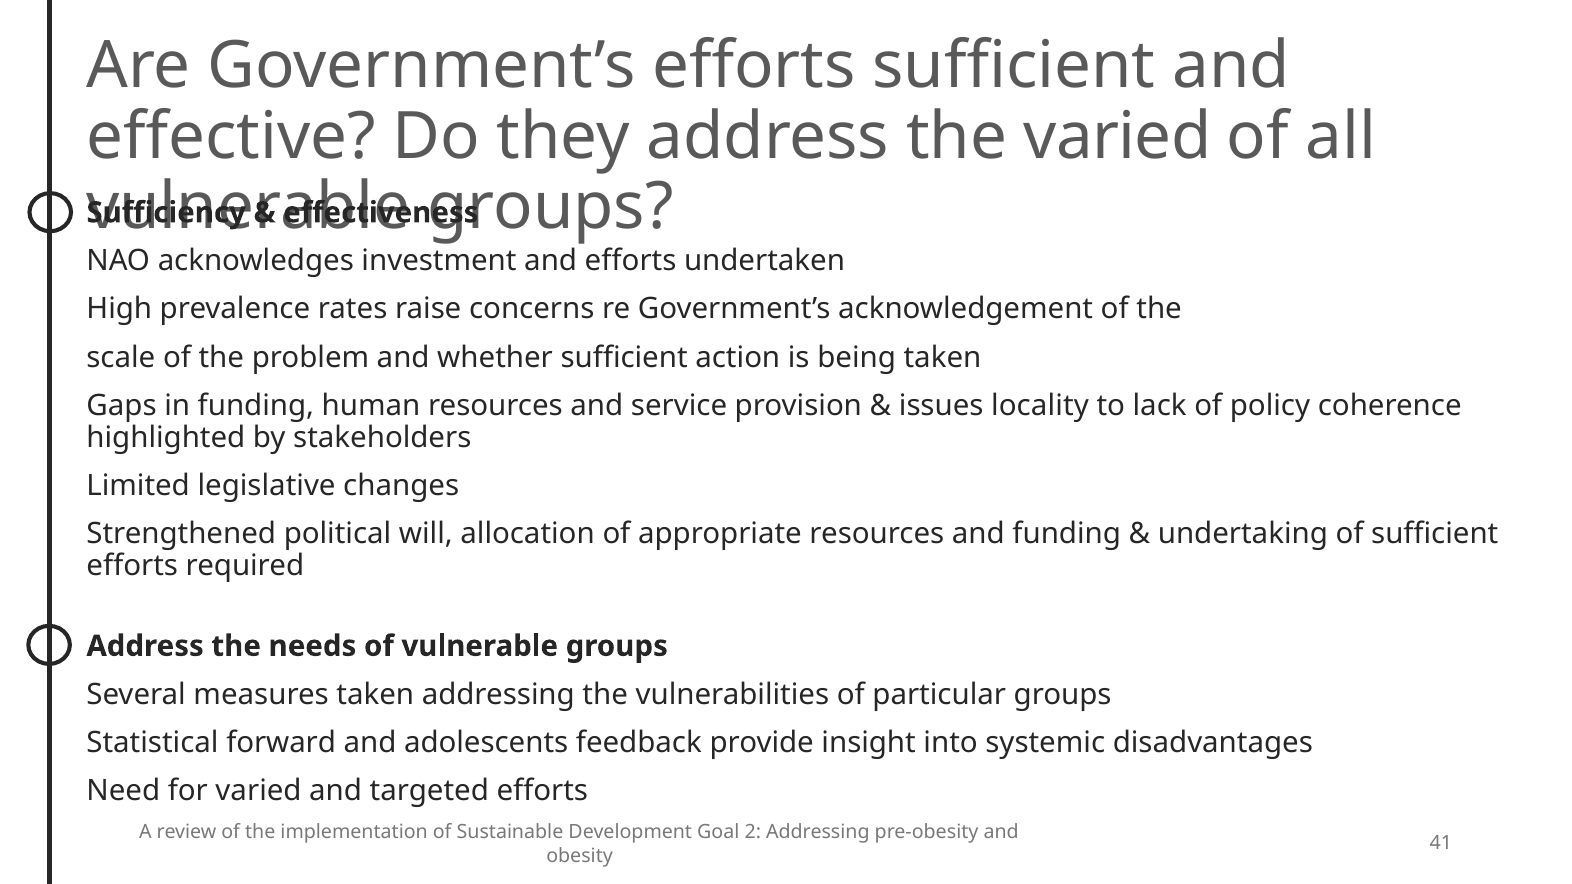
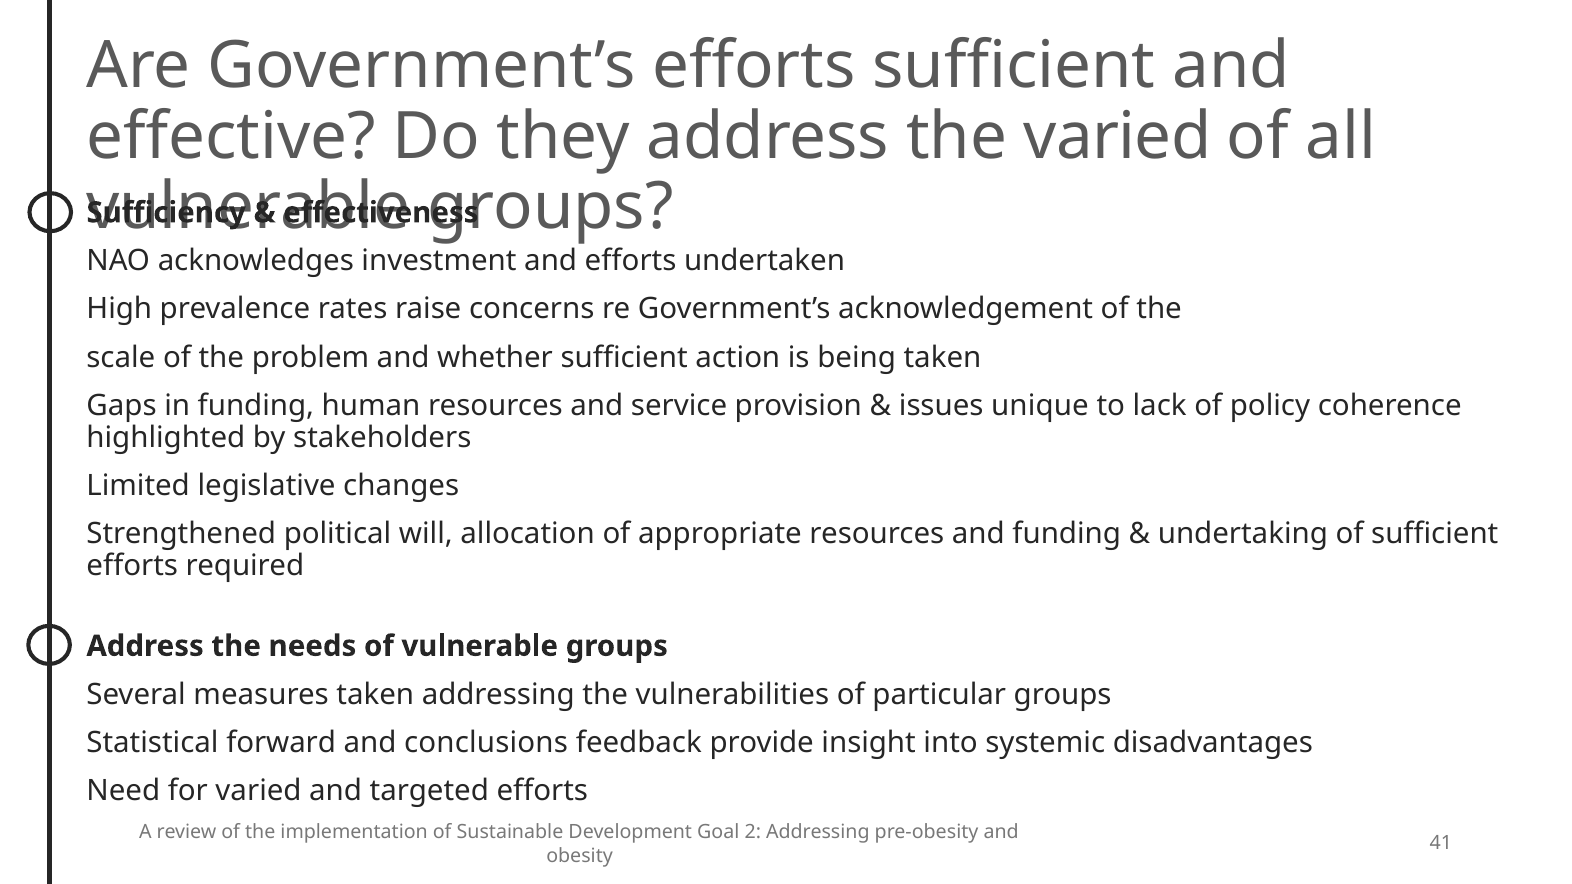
locality: locality -> unique (1040, 406)
adolescents: adolescents -> conclusions (486, 743)
